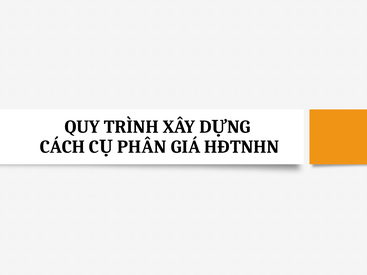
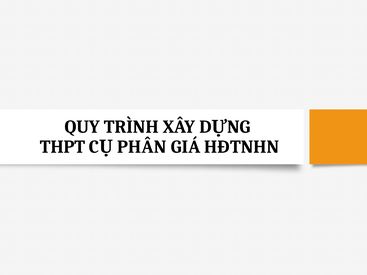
CÁCH: CÁCH -> THPT (63, 147)
